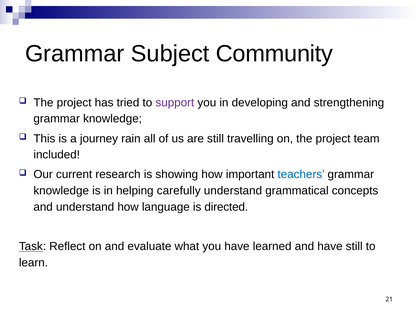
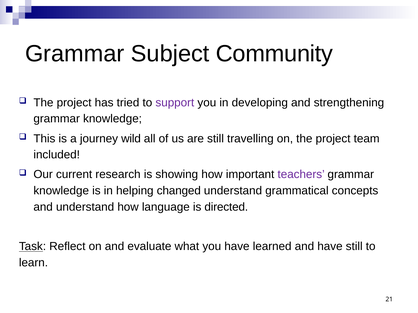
rain: rain -> wild (131, 139)
teachers colour: blue -> purple (301, 175)
carefully: carefully -> changed (179, 191)
